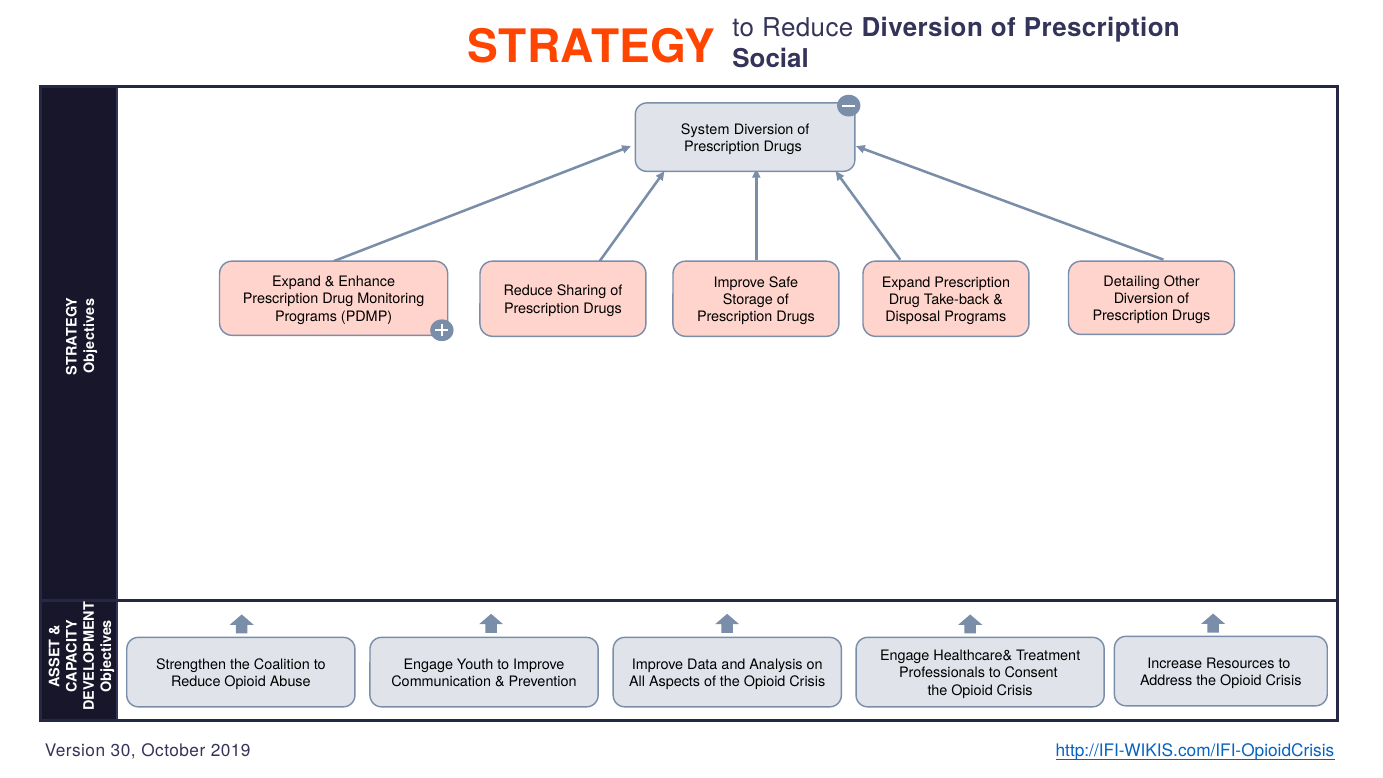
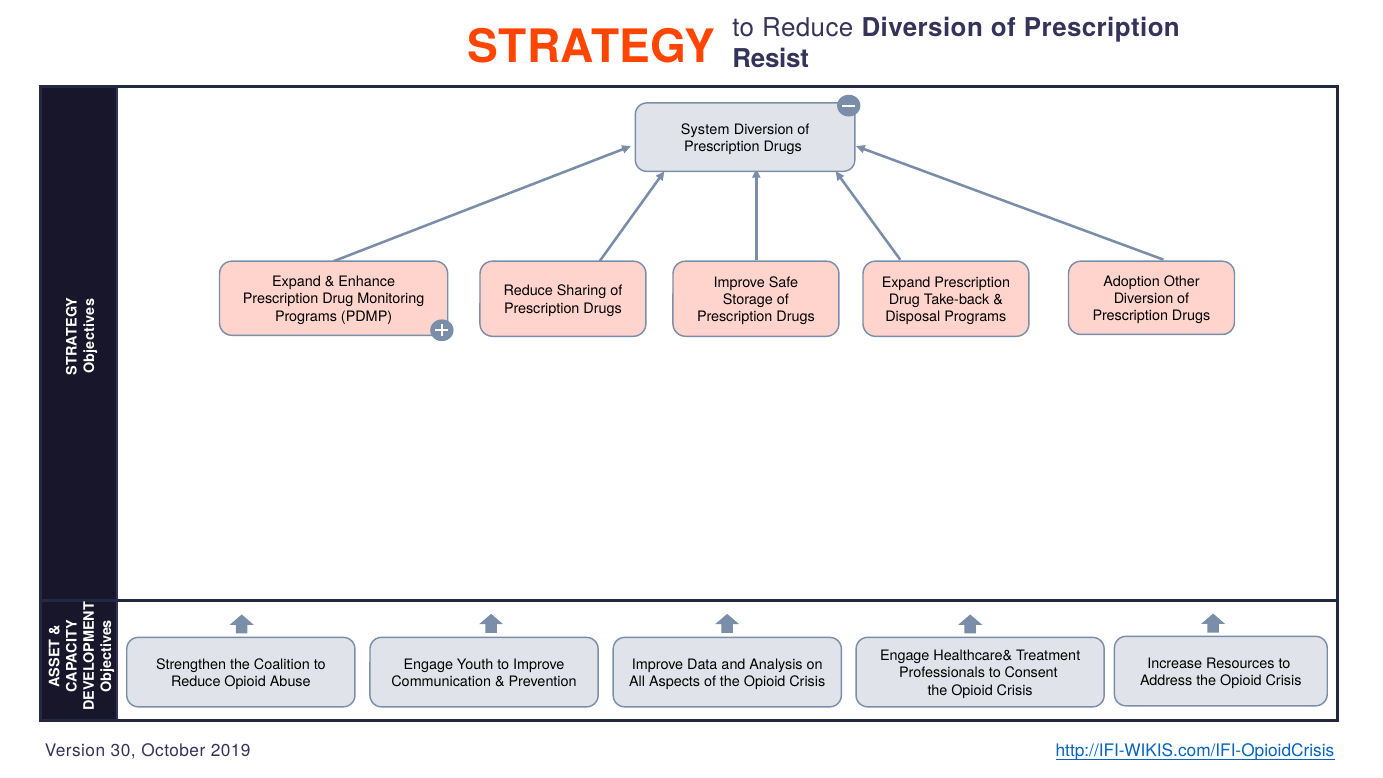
Social: Social -> Resist (771, 59)
Detailing: Detailing -> Adoption (1132, 281)
